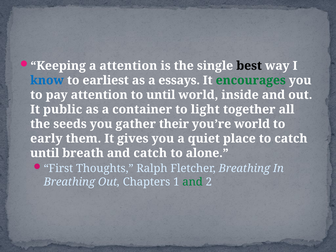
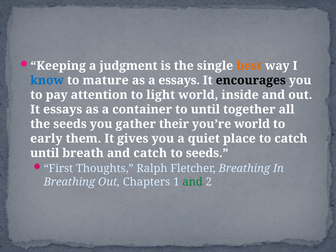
a attention: attention -> judgment (128, 66)
best colour: black -> orange (249, 66)
earliest: earliest -> mature (106, 80)
encourages colour: green -> black (251, 80)
to until: until -> light (161, 95)
It public: public -> essays (63, 109)
to light: light -> until (205, 109)
to alone: alone -> seeds (207, 153)
